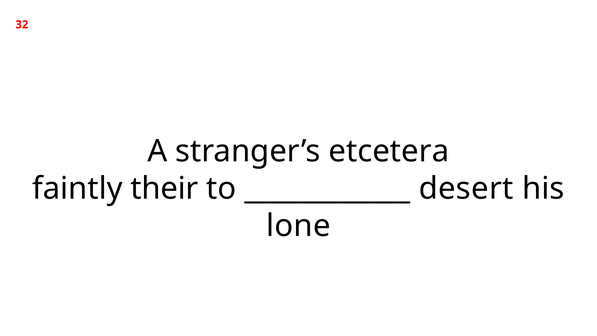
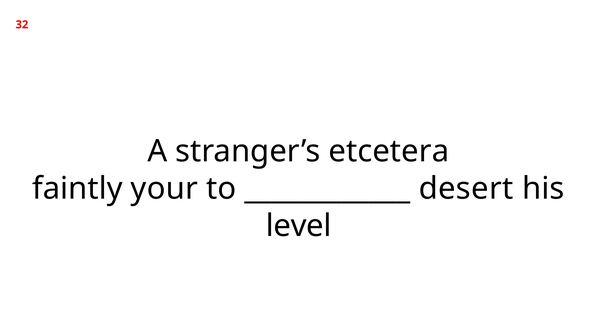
their: their -> your (164, 188)
lone: lone -> level (299, 226)
